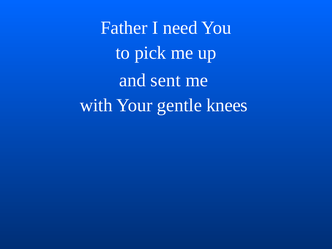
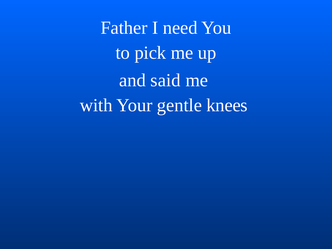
sent: sent -> said (166, 80)
